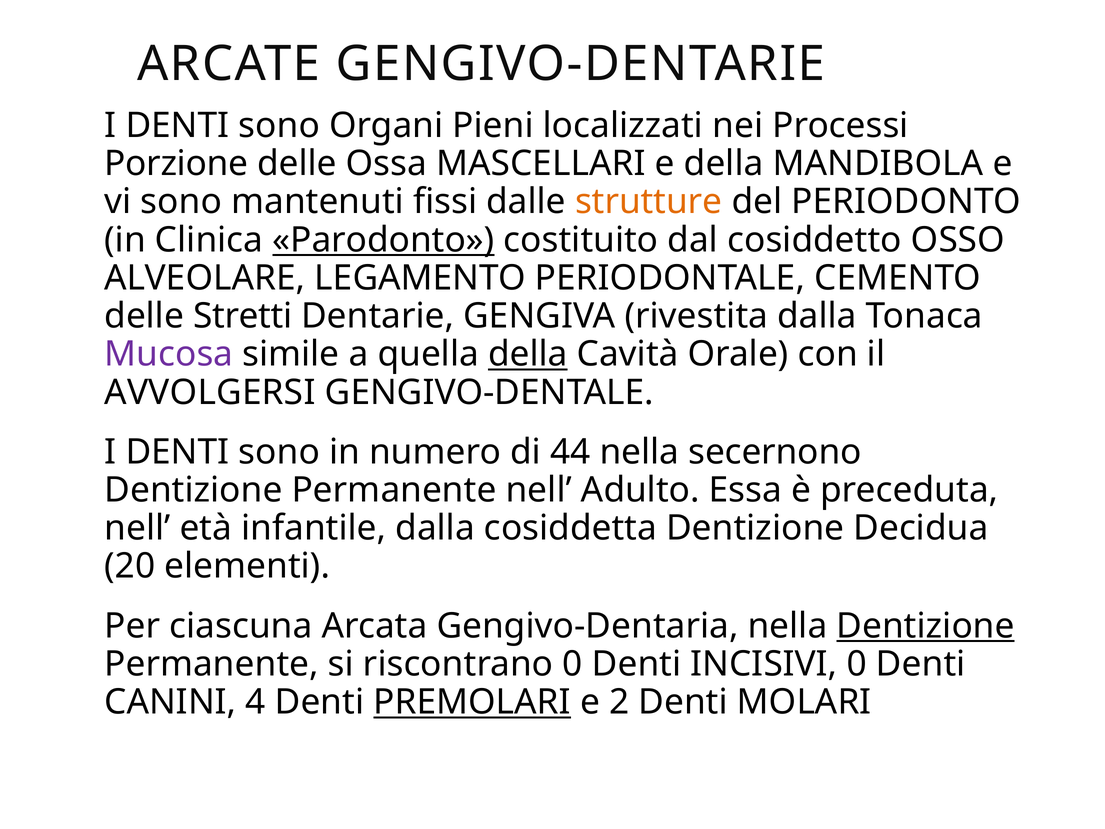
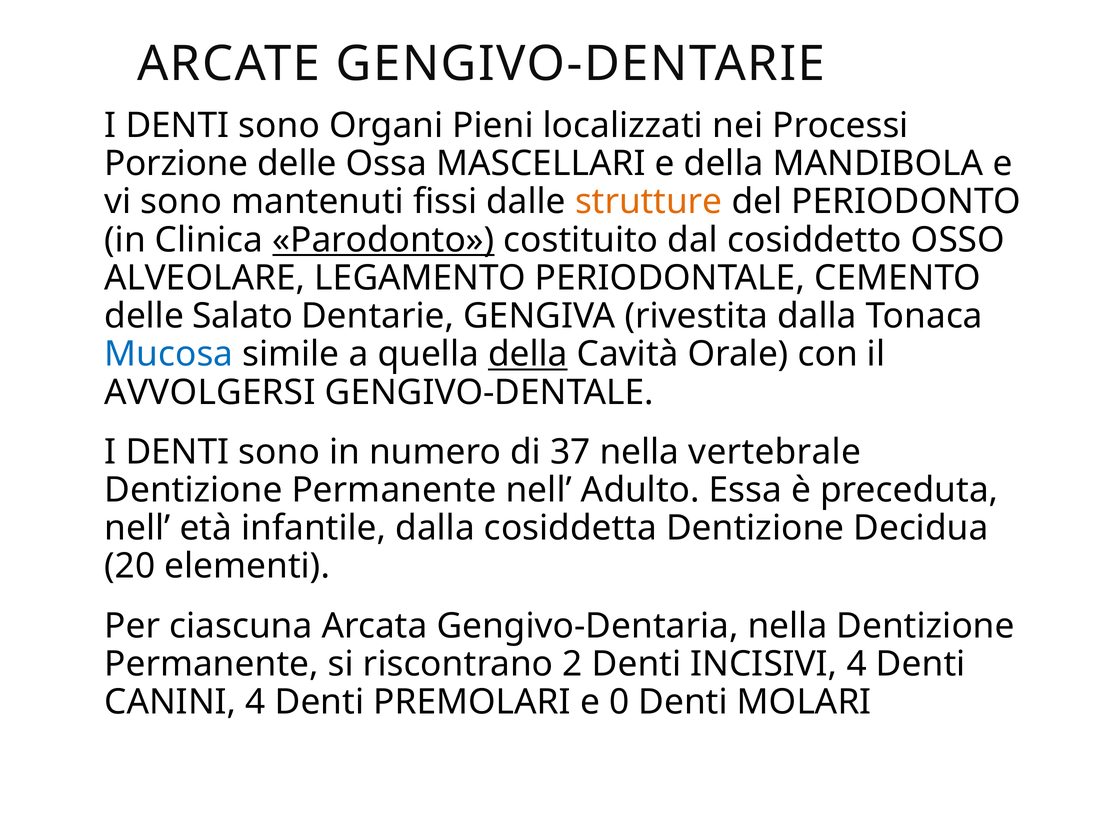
Stretti: Stretti -> Salato (243, 316)
Mucosa colour: purple -> blue (169, 354)
44: 44 -> 37 (570, 452)
secernono: secernono -> vertebrale (775, 452)
Dentizione underline: present -> none (926, 626)
riscontrano 0: 0 -> 2 (572, 664)
INCISIVI 0: 0 -> 4 (857, 664)
PREMOLARI underline: present -> none (472, 702)
2: 2 -> 0 (619, 702)
